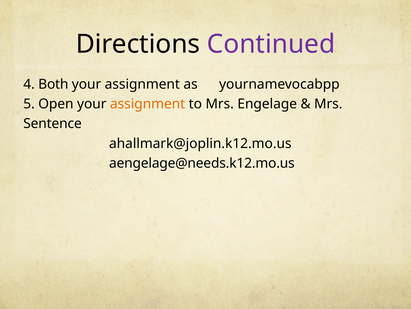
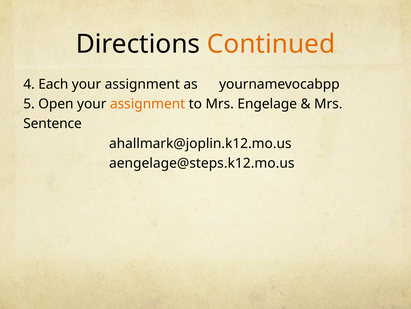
Continued colour: purple -> orange (271, 44)
Both: Both -> Each (53, 84)
aengelage@needs.k12.mo.us: aengelage@needs.k12.mo.us -> aengelage@steps.k12.mo.us (202, 163)
